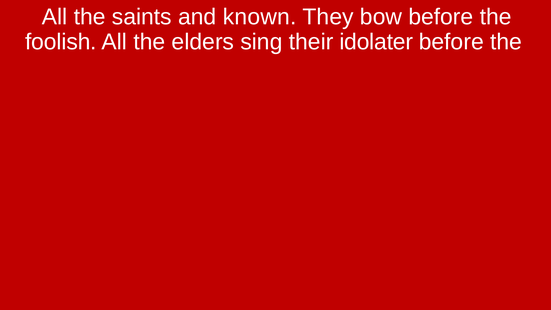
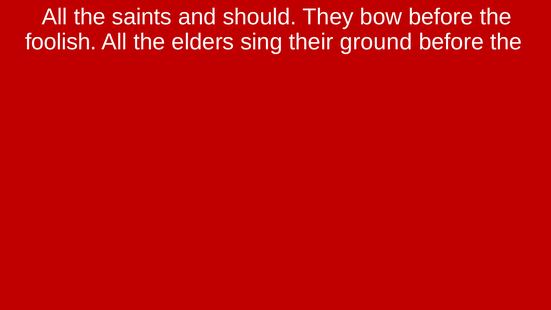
known: known -> should (260, 17)
idolater: idolater -> ground (376, 42)
